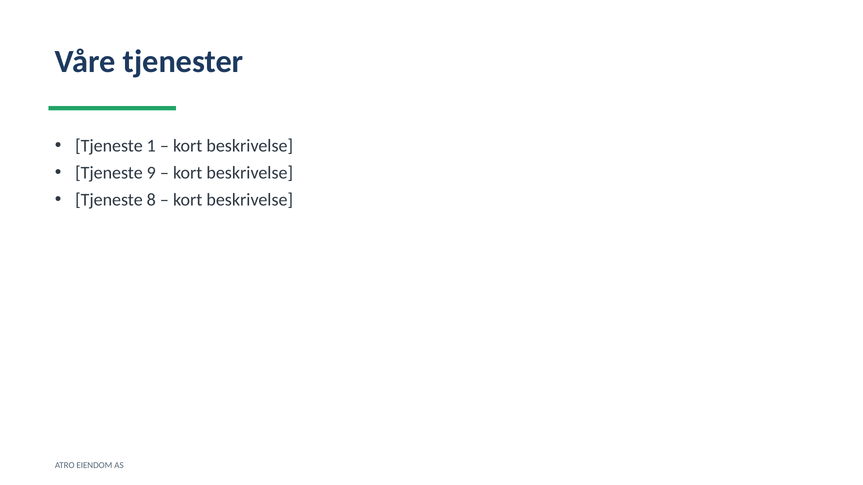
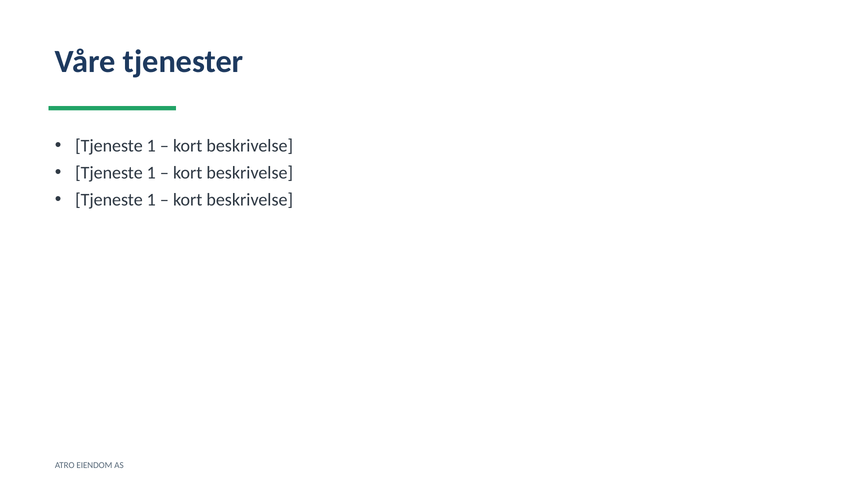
9: 9 -> 1 (151, 173)
8: 8 -> 1 (151, 200)
